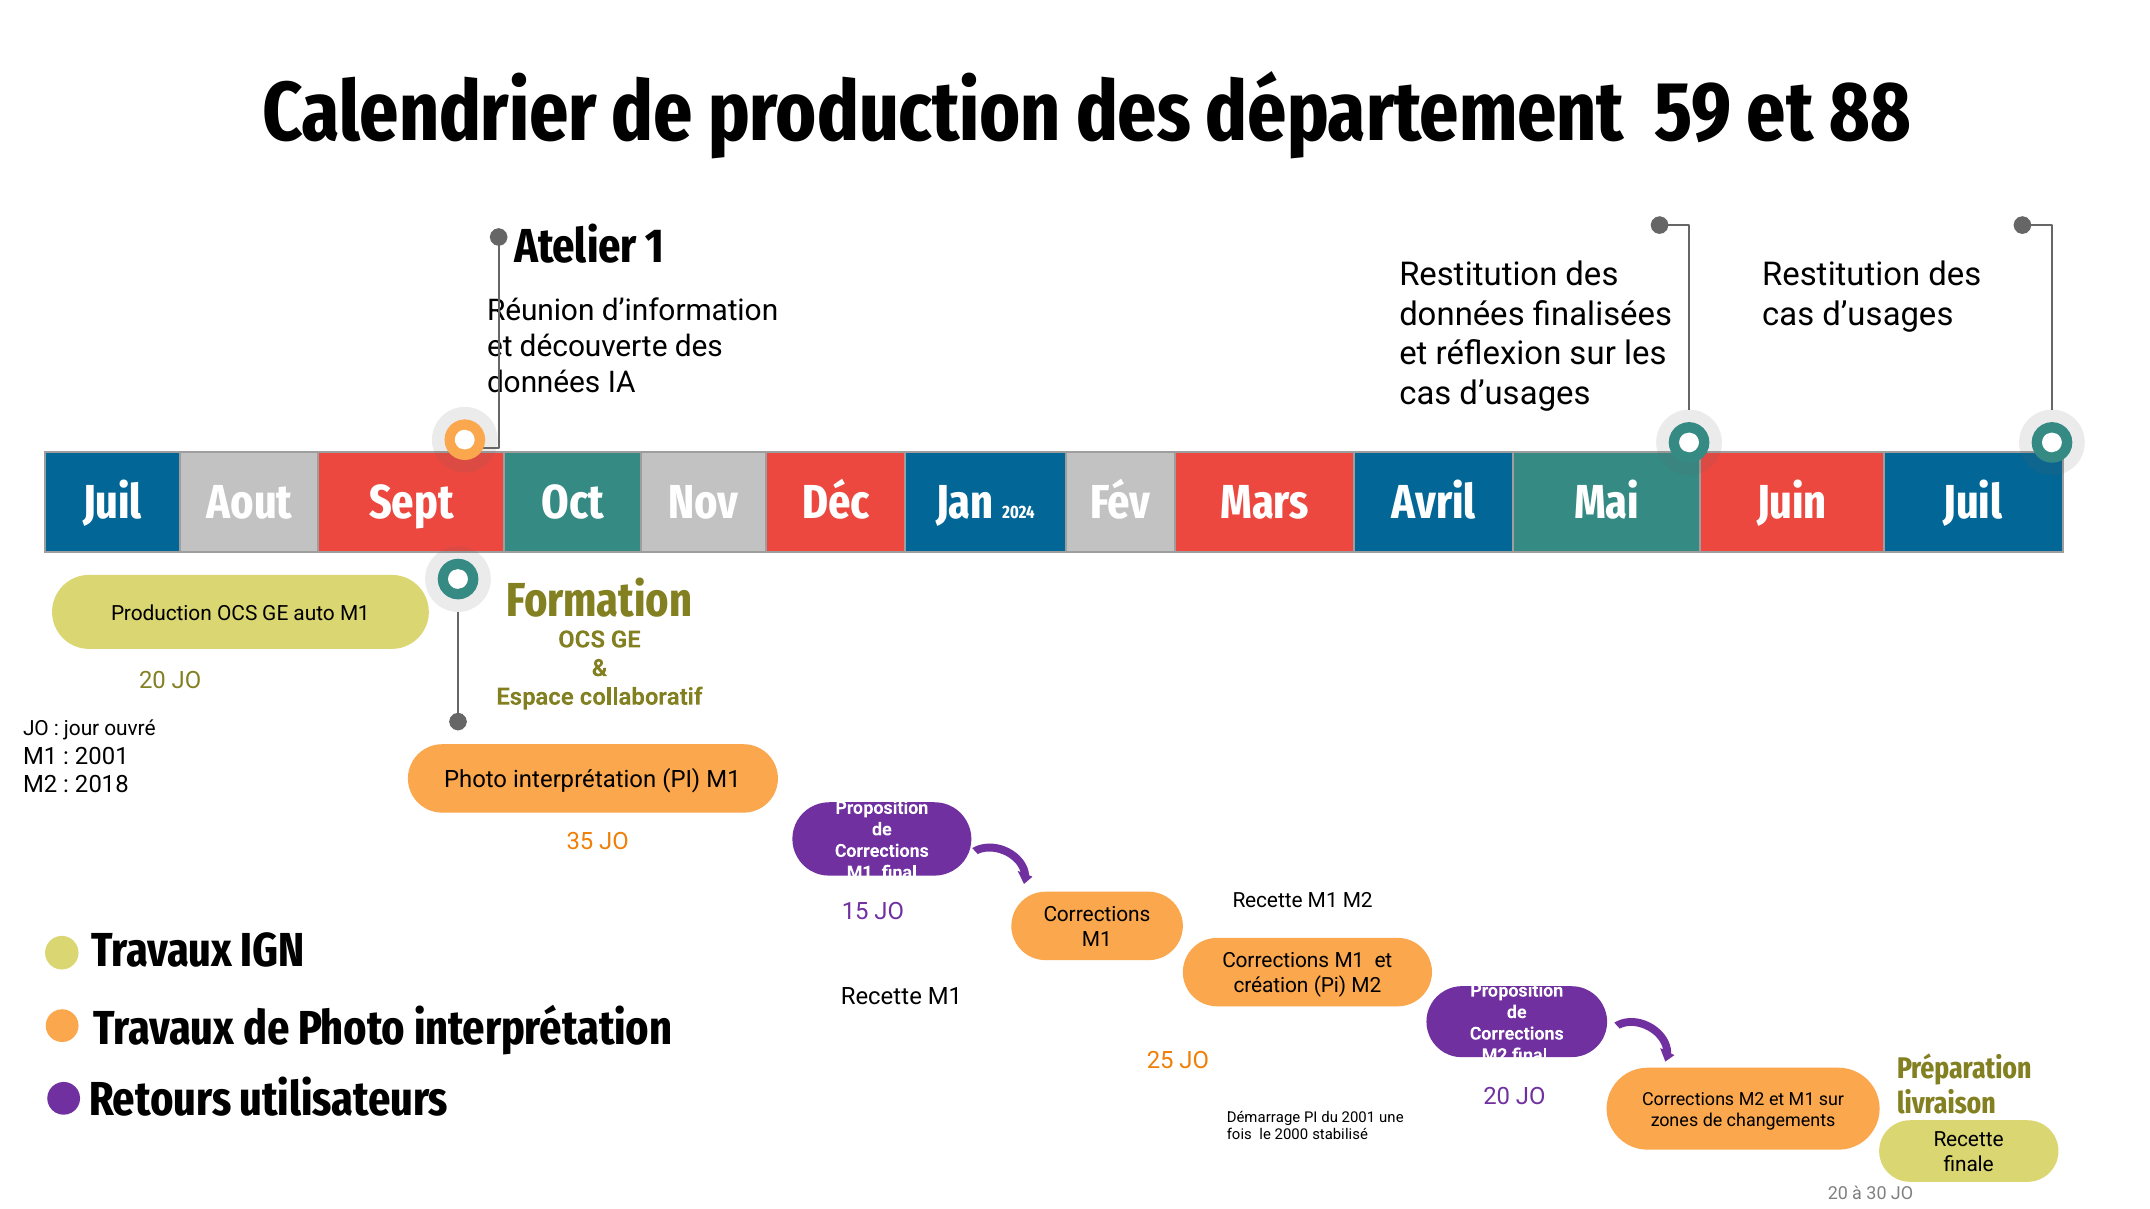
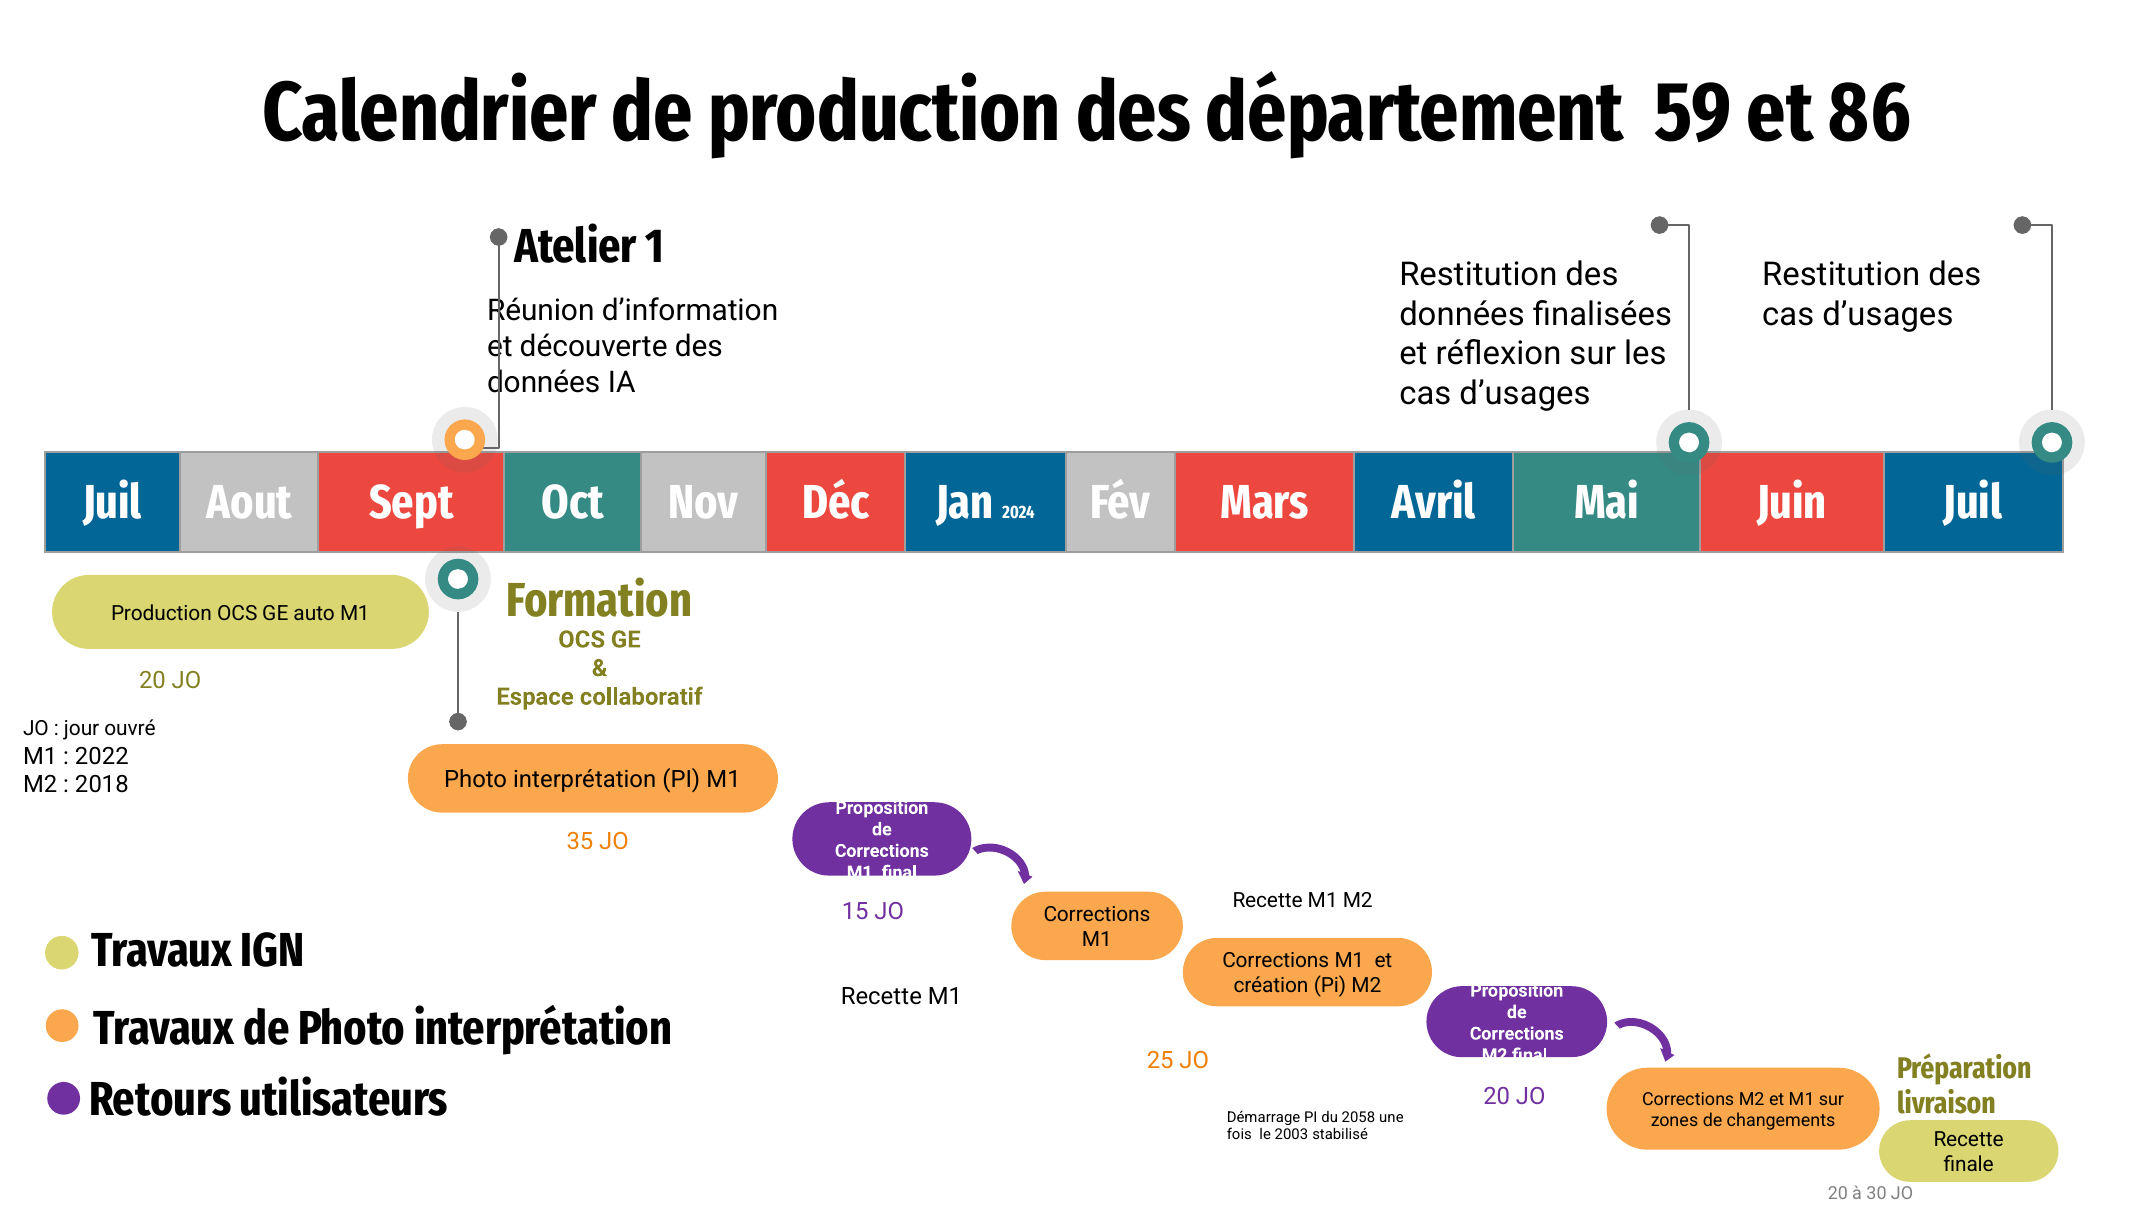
88: 88 -> 86 (1870, 113)
2001: 2001 -> 2022 (102, 756)
du 2001: 2001 -> 2058 (1358, 1117)
2000: 2000 -> 2003 (1291, 1135)
